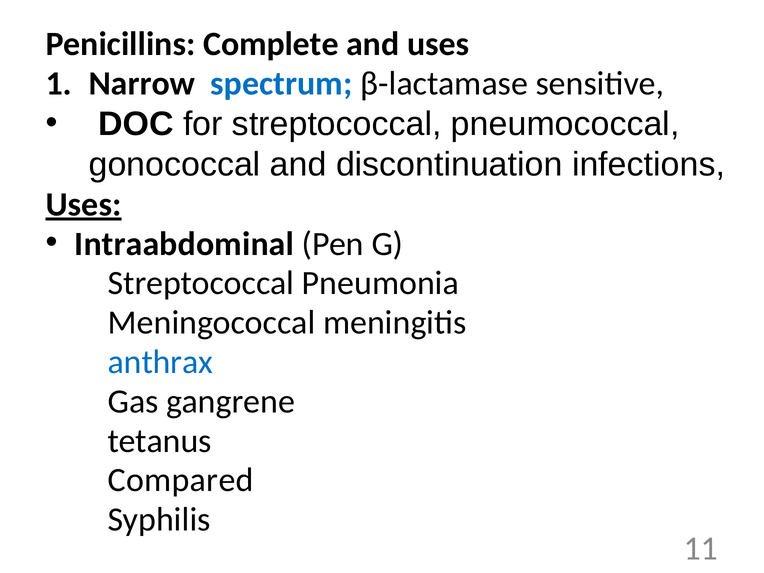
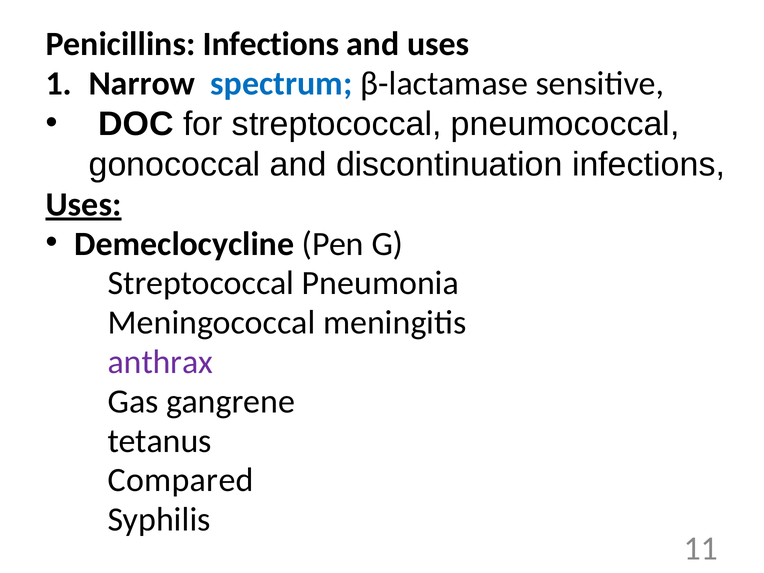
Penicillins Complete: Complete -> Infections (271, 44)
Intraabdominal: Intraabdominal -> Demeclocycline (184, 244)
anthrax colour: blue -> purple (160, 362)
